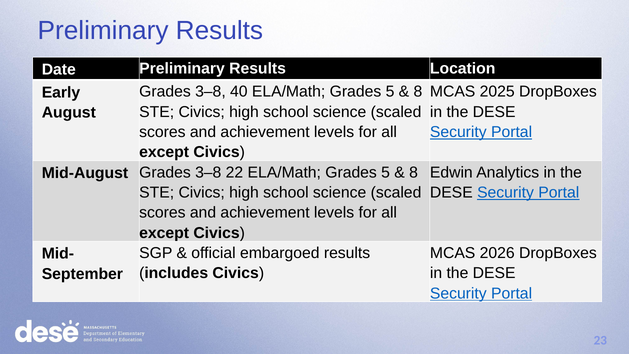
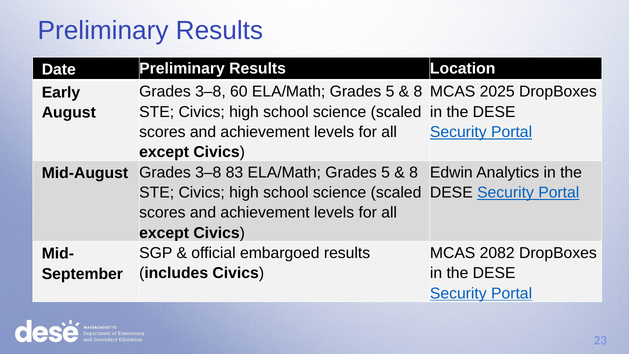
40: 40 -> 60 (239, 92)
22: 22 -> 83 (234, 172)
2026: 2026 -> 2082 (497, 253)
